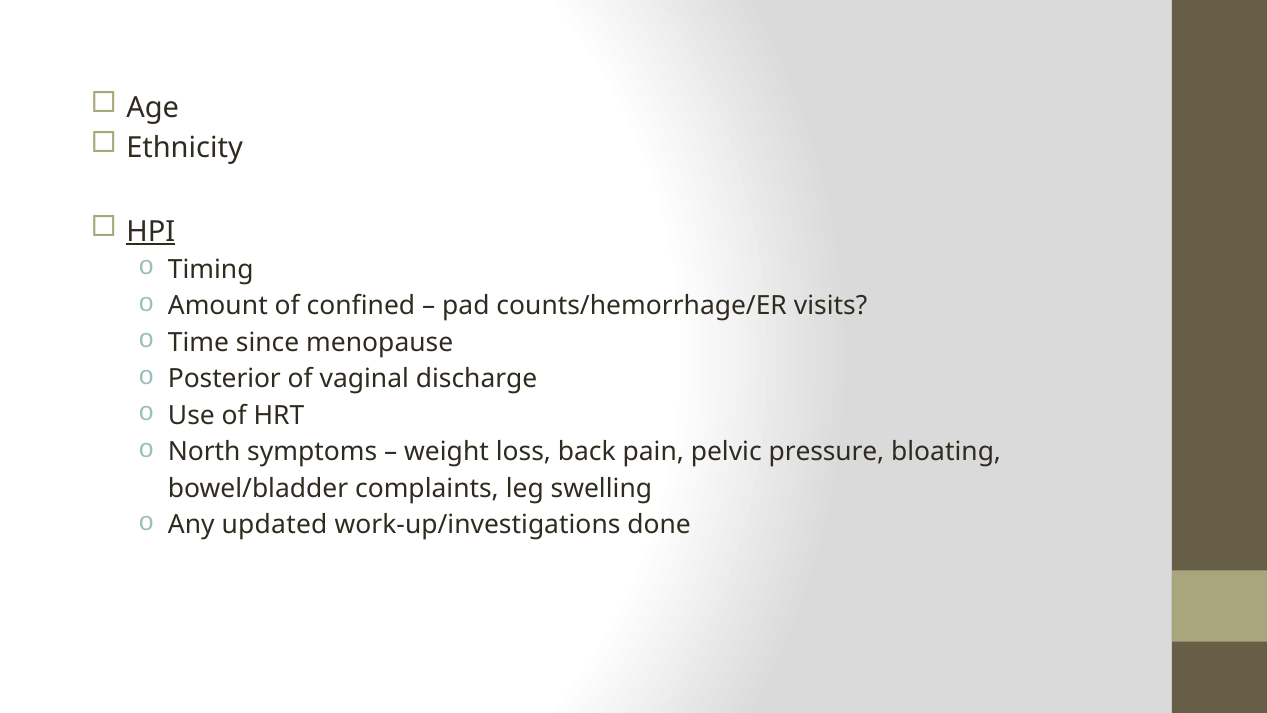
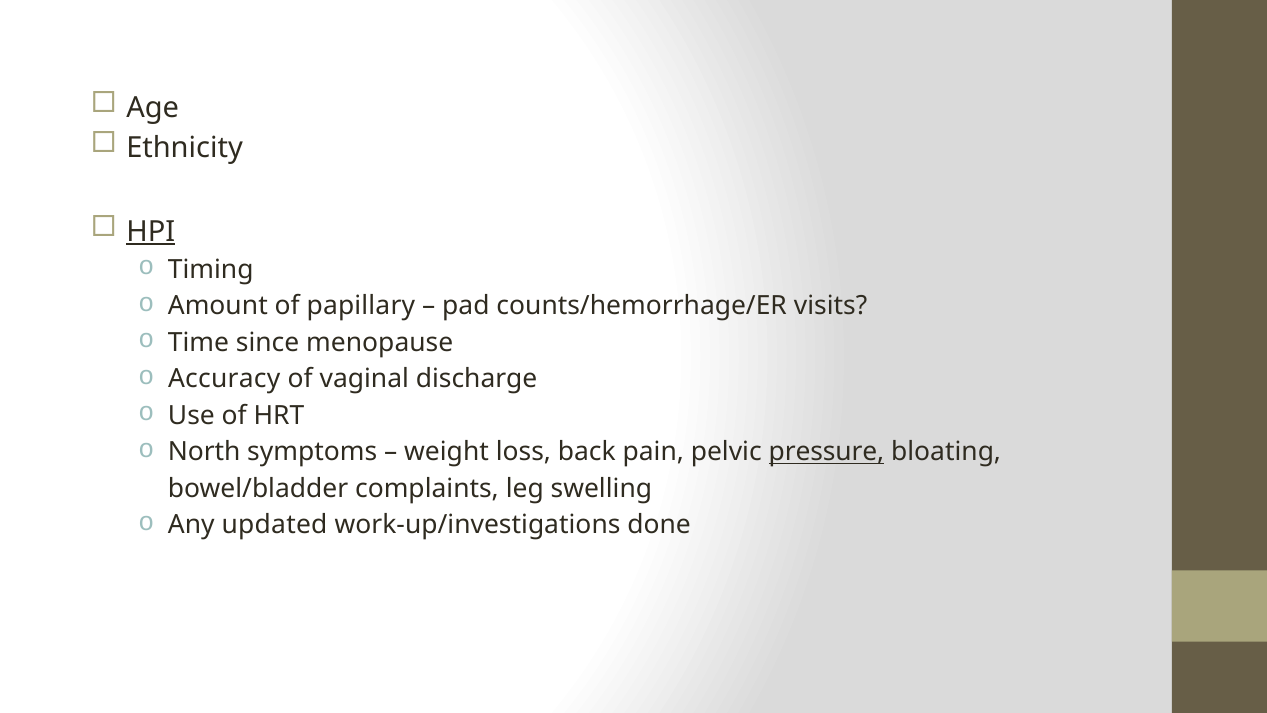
confined: confined -> papillary (361, 306)
Posterior: Posterior -> Accuracy (224, 379)
pressure underline: none -> present (826, 452)
